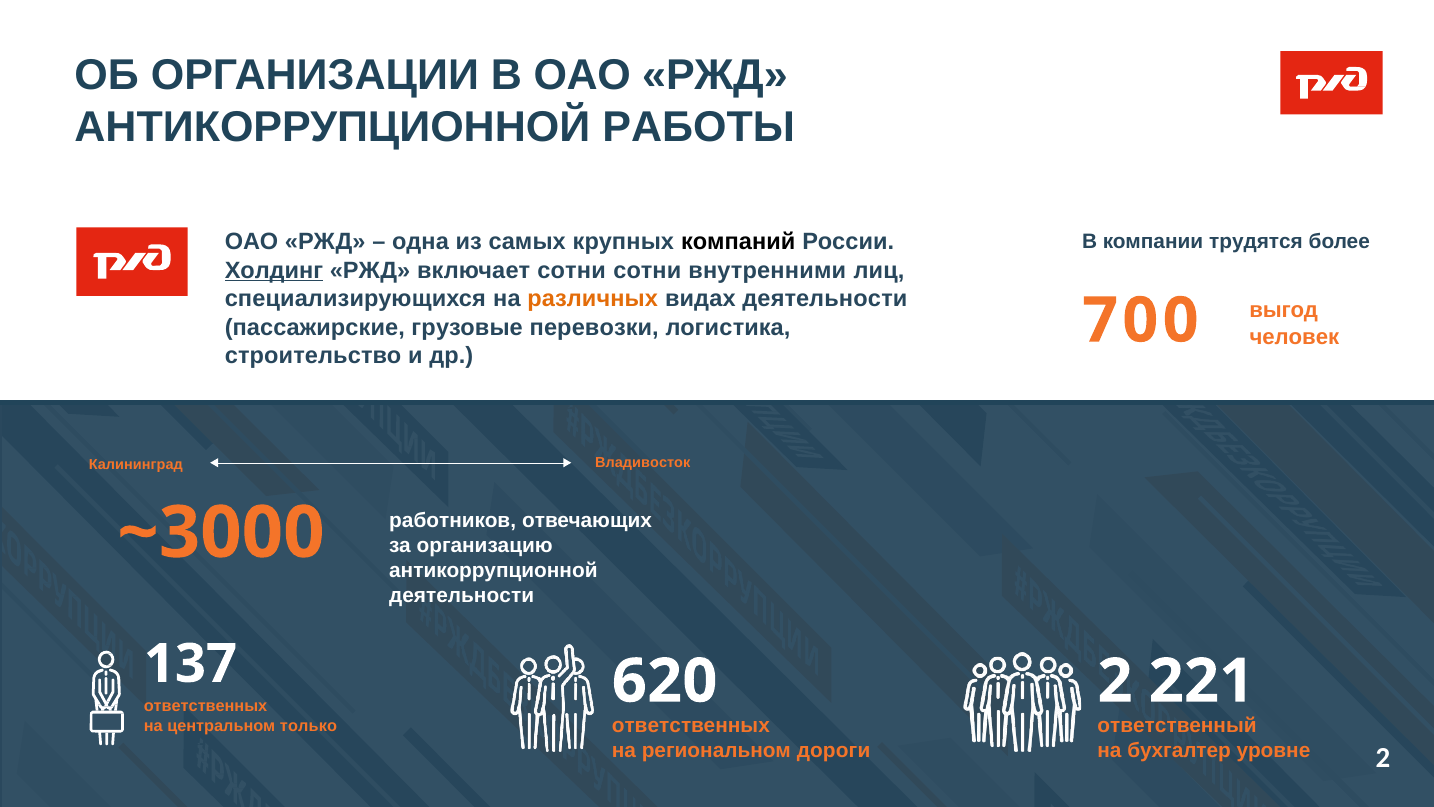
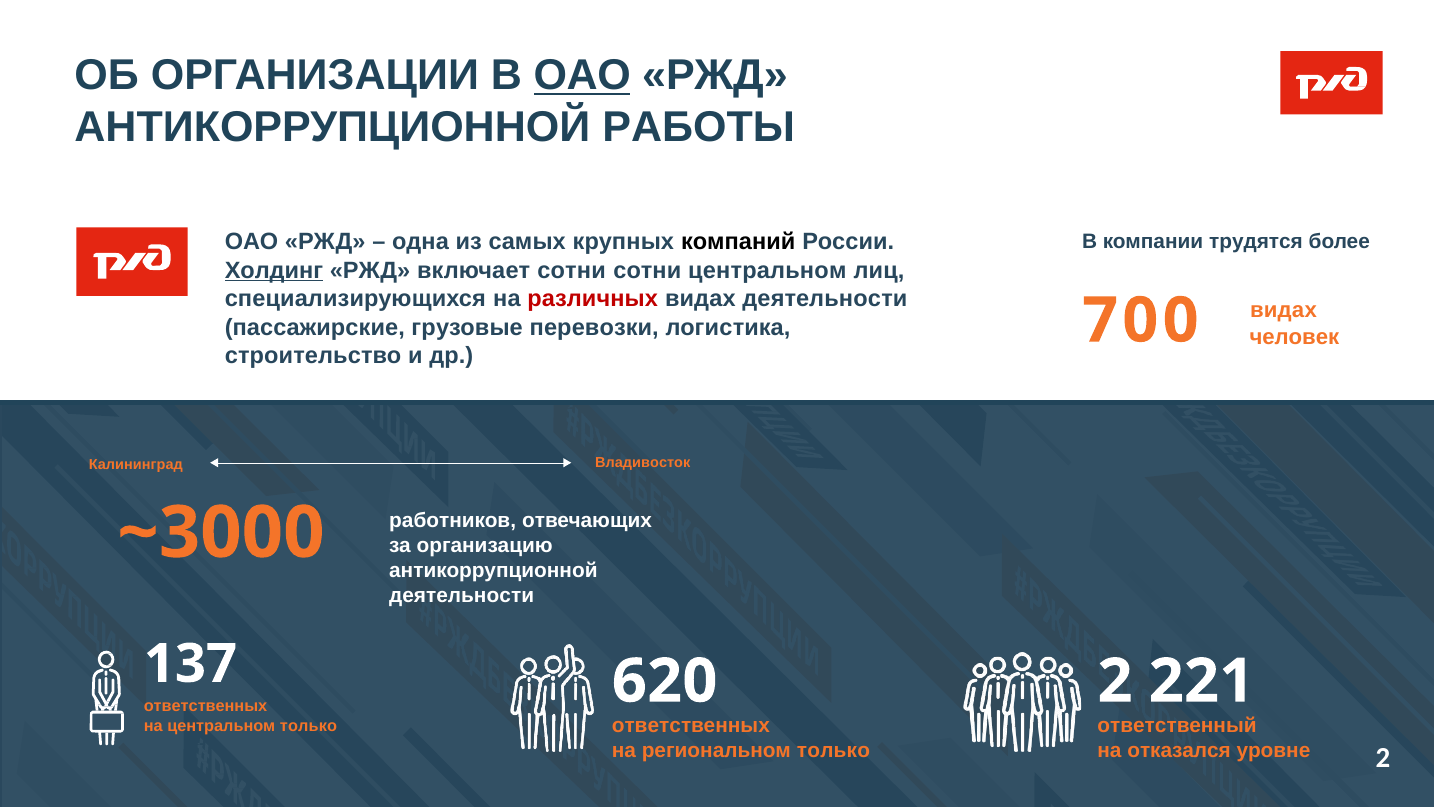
ОАО underline: none -> present (582, 76)
сотни внутренними: внутренними -> центральном (767, 270)
различных colour: orange -> red (593, 299)
выгод: выгод -> видах (1283, 310)
региональном дороги: дороги -> только (834, 750)
бухгалтер: бухгалтер -> отказался (1179, 750)
